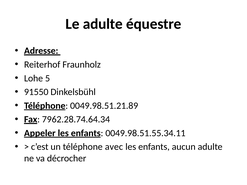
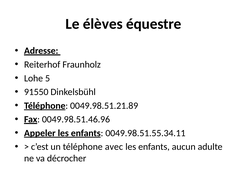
Le adulte: adulte -> élèves (103, 24)
7962.28.74.64.34: 7962.28.74.64.34 -> 0049.98.51.46.96 (76, 120)
